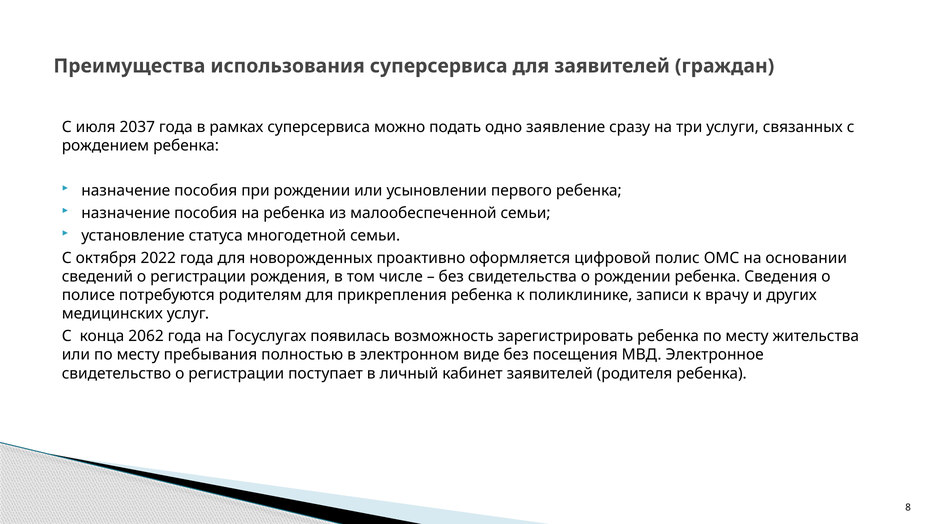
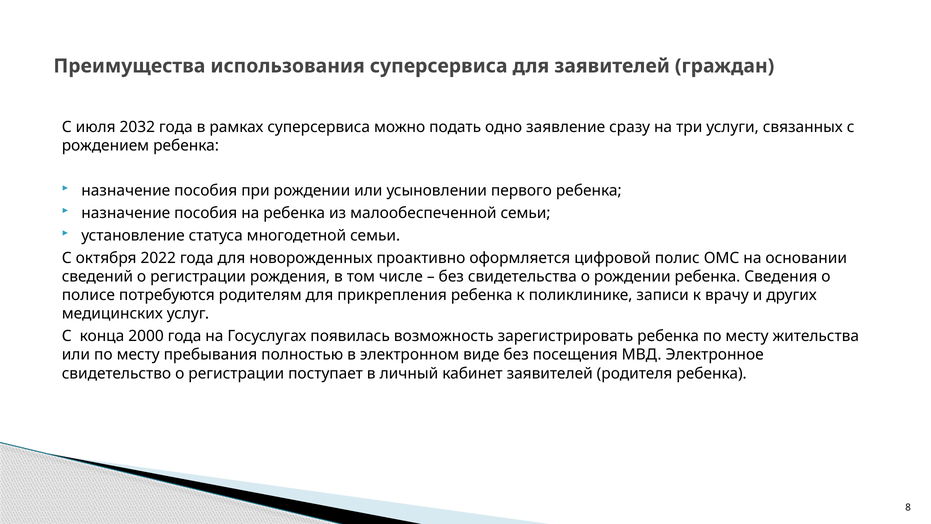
2037: 2037 -> 2032 (137, 127)
2062: 2062 -> 2000 (146, 336)
